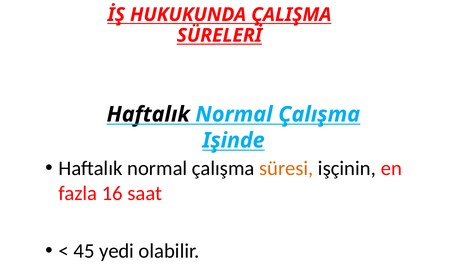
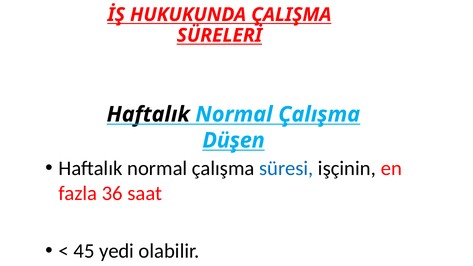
Işinde: Işinde -> Düşen (234, 140)
süresi colour: orange -> blue (286, 168)
16: 16 -> 36 (112, 193)
